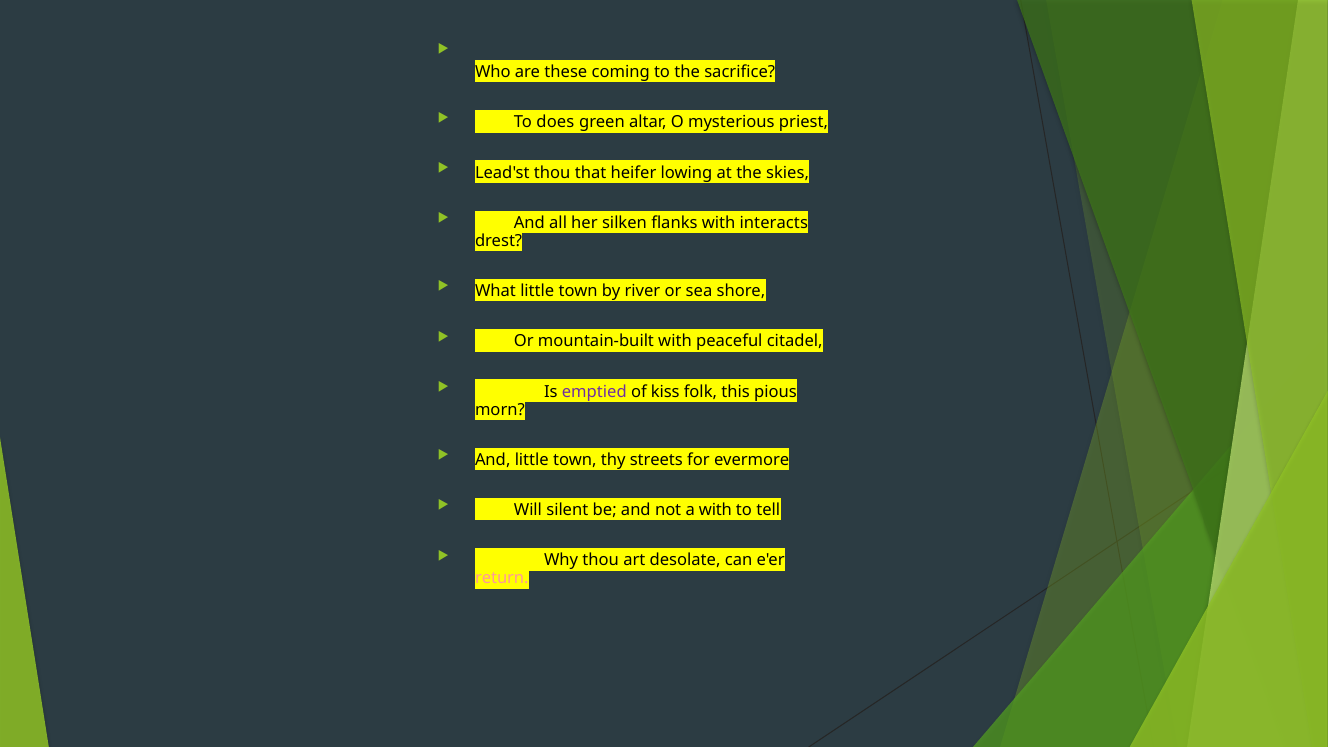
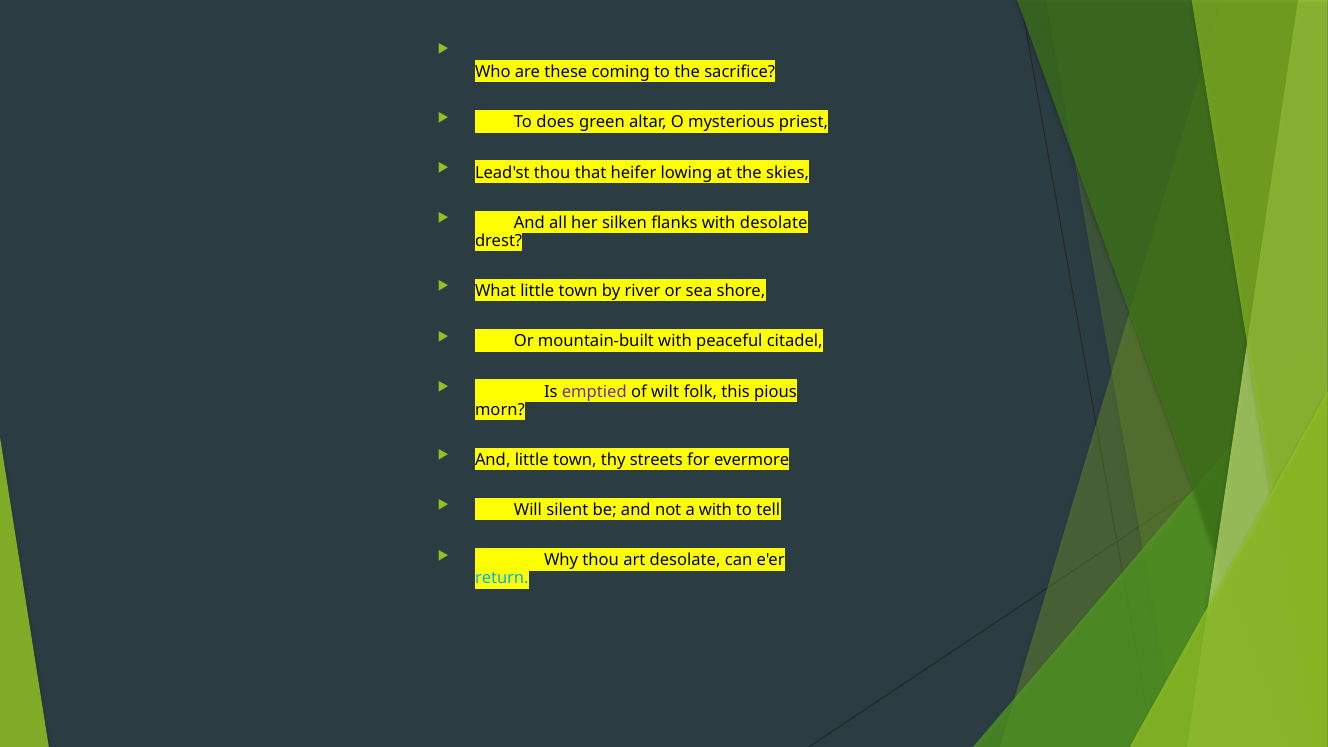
with interacts: interacts -> desolate (774, 223)
kiss: kiss -> wilt (665, 392)
return colour: pink -> light blue (502, 578)
